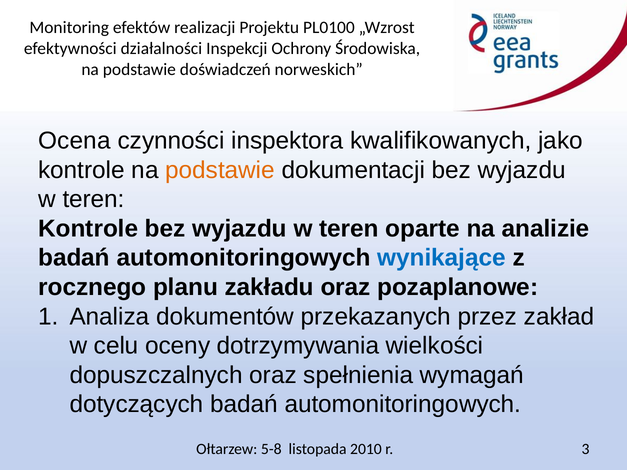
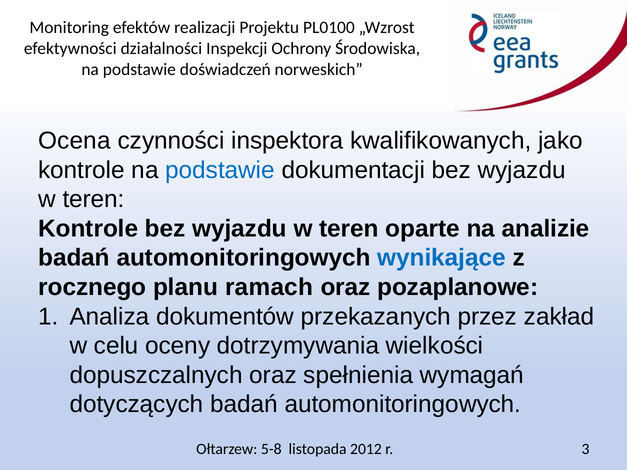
podstawie colour: orange -> blue (220, 170)
zakładu: zakładu -> ramach (269, 287)
2010: 2010 -> 2012 (366, 449)
